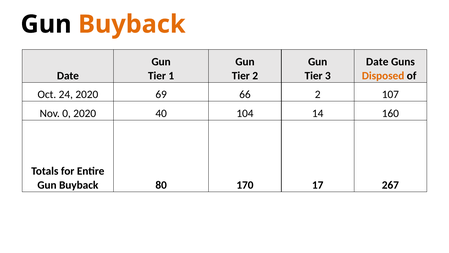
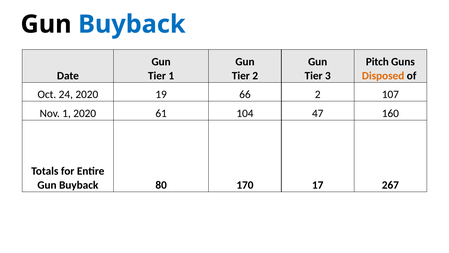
Buyback colour: orange -> blue (132, 24)
Date: Date -> Pitch (377, 62)
69: 69 -> 19 (161, 94)
Nov 0: 0 -> 1 (67, 113)
40: 40 -> 61 (161, 113)
14: 14 -> 47 (318, 113)
